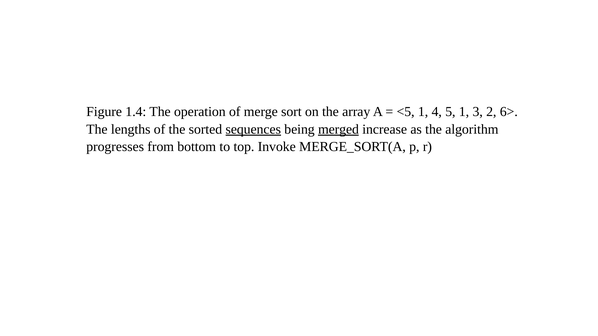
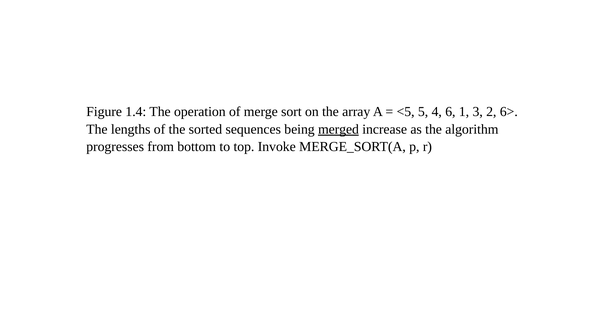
<5 1: 1 -> 5 (423, 112)
5: 5 -> 6 (450, 112)
sequences underline: present -> none (253, 129)
